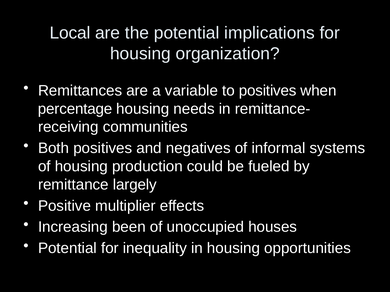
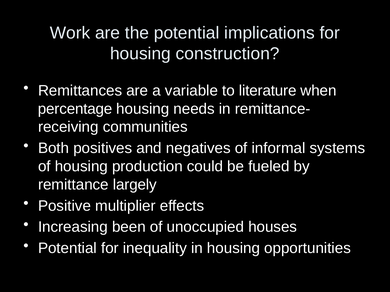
Local: Local -> Work (70, 33)
organization: organization -> construction (228, 54)
to positives: positives -> literature (268, 91)
